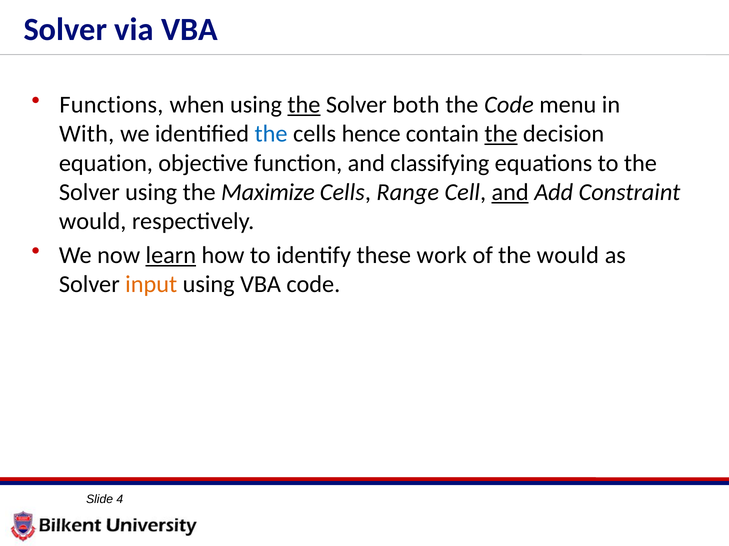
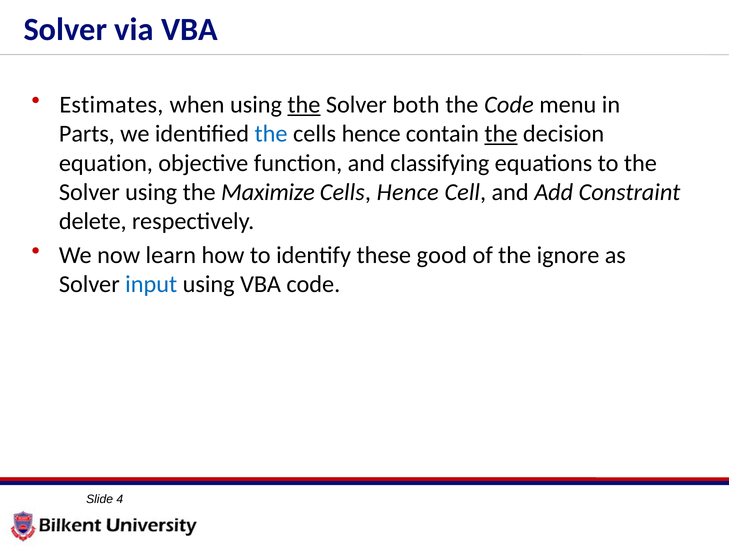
Functions: Functions -> Estimates (111, 105)
With: With -> Parts (87, 134)
Range: Range -> Hence (408, 192)
and underline: present -> none (510, 192)
would: would -> delete (93, 222)
learn underline: present -> none (171, 256)
work: work -> good (442, 256)
the would: would -> ignore (568, 256)
input colour: orange -> blue (151, 285)
